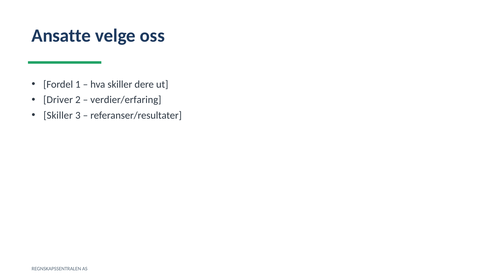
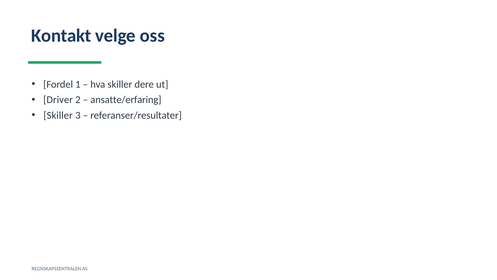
Ansatte: Ansatte -> Kontakt (61, 35)
verdier/erfaring: verdier/erfaring -> ansatte/erfaring (126, 100)
